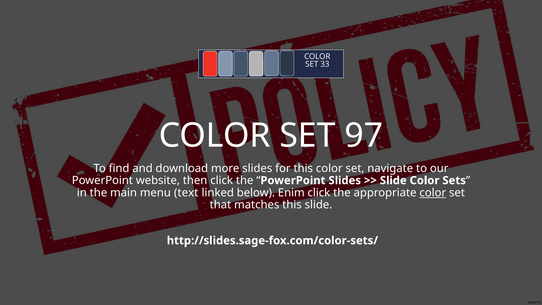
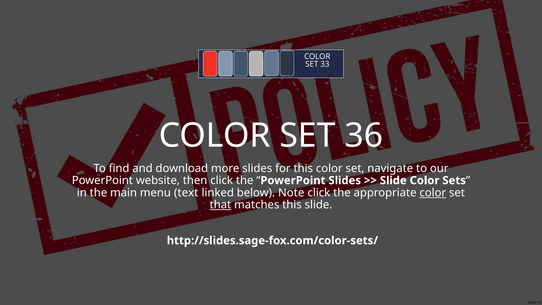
97: 97 -> 36 (364, 135)
Enim: Enim -> Note (291, 193)
that underline: none -> present (220, 205)
